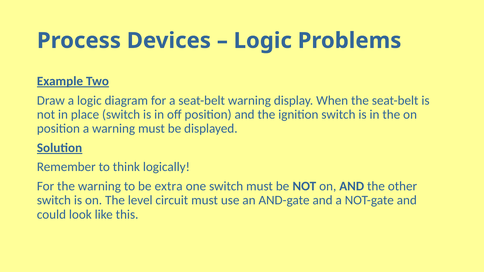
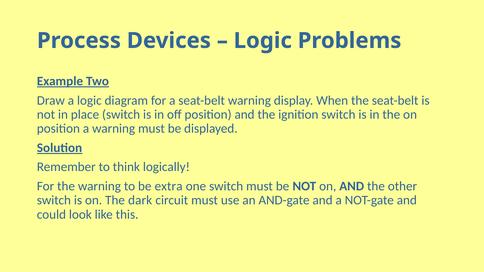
level: level -> dark (140, 200)
